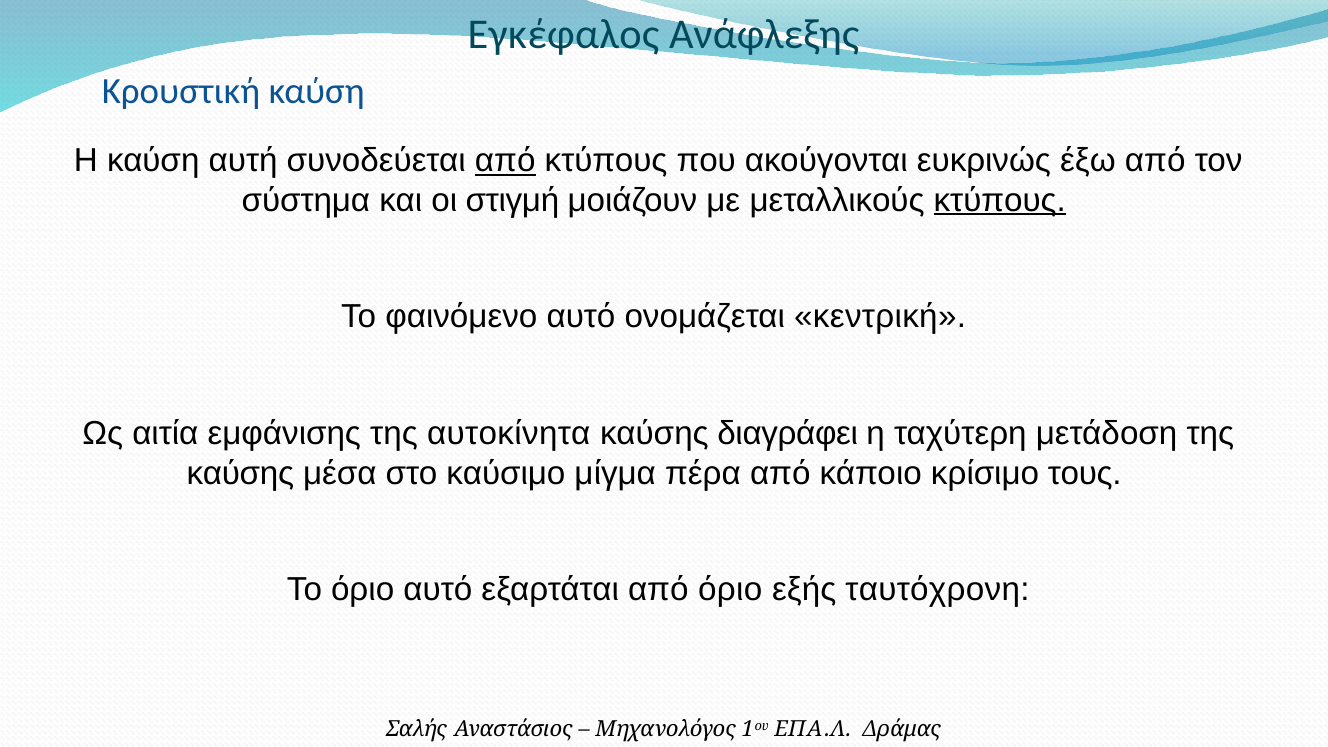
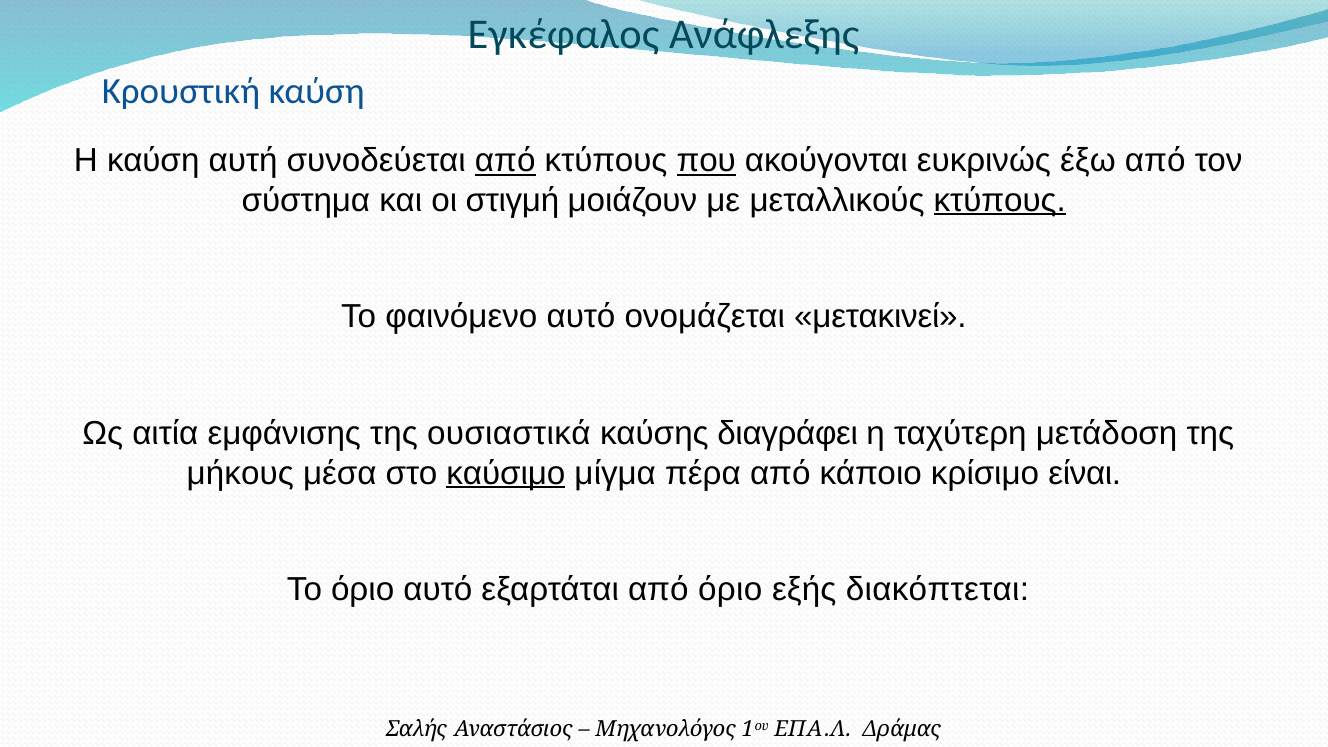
που underline: none -> present (706, 160)
κεντρική: κεντρική -> μετακινεί (880, 317)
αυτοκίνητα: αυτοκίνητα -> ουσιαστικά (509, 433)
καύσης: καύσης -> μήκους (240, 473)
καύσιμο underline: none -> present (506, 473)
τους: τους -> είναι (1085, 473)
ταυτόχρονη: ταυτόχρονη -> διακόπτεται (937, 590)
